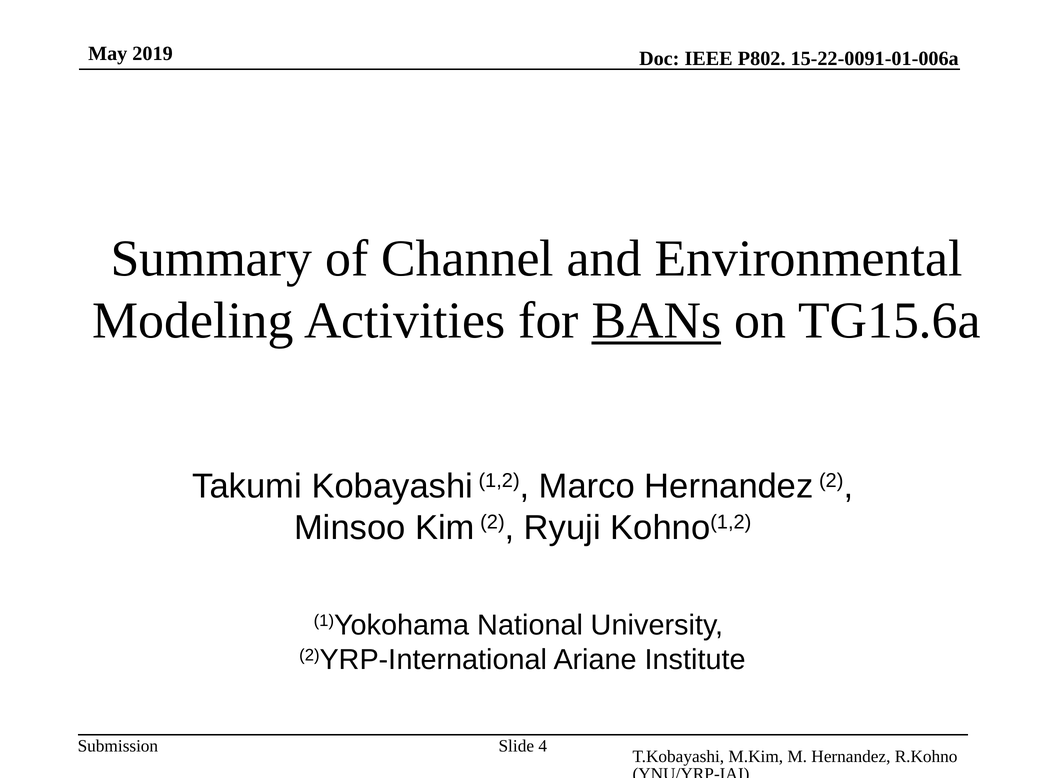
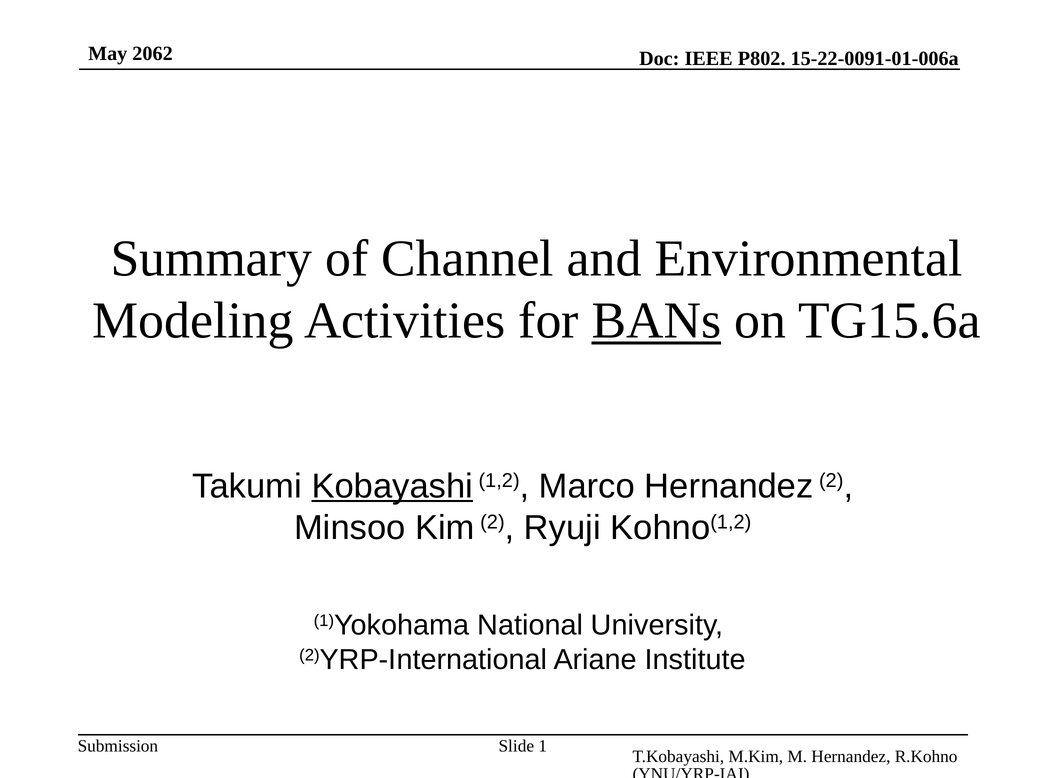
2019: 2019 -> 2062 (153, 54)
Kobayashi underline: none -> present (392, 486)
4: 4 -> 1 (543, 746)
